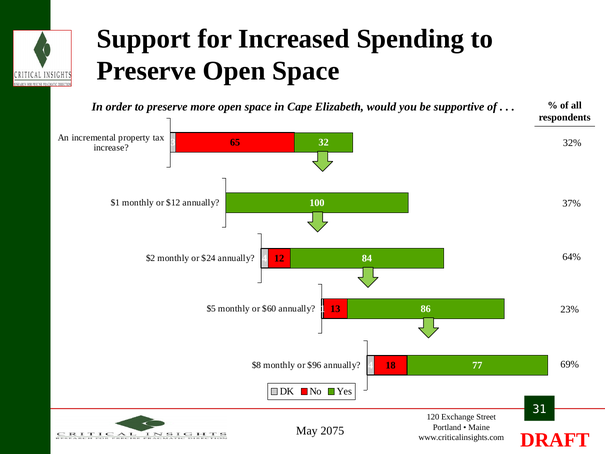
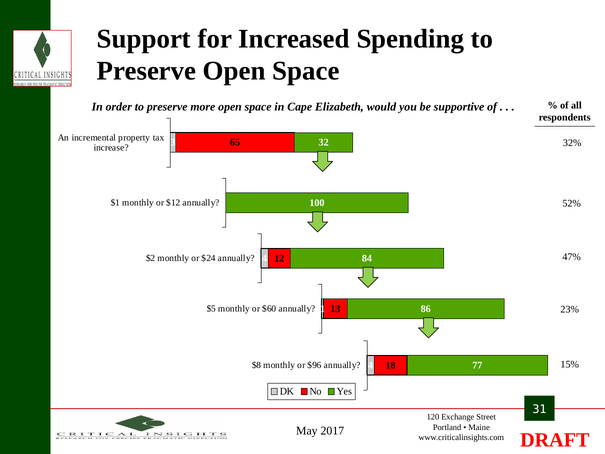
37%: 37% -> 52% (572, 203)
64%: 64% -> 47% (572, 257)
69%: 69% -> 15% (570, 364)
2075: 2075 -> 2017 (332, 431)
